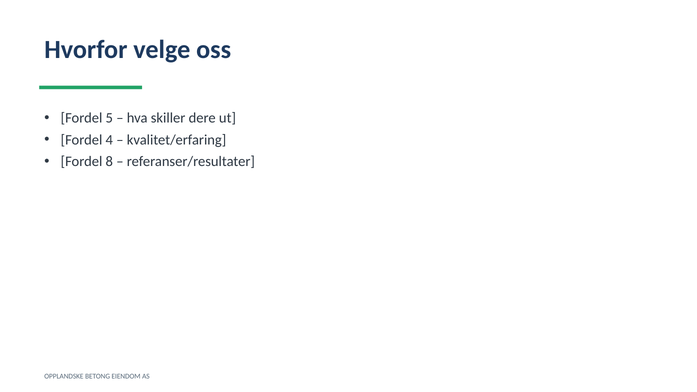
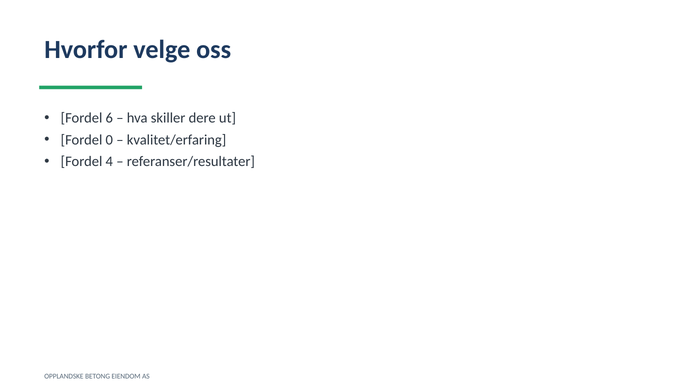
5: 5 -> 6 (109, 118)
4: 4 -> 0 (109, 140)
8: 8 -> 4 (109, 162)
